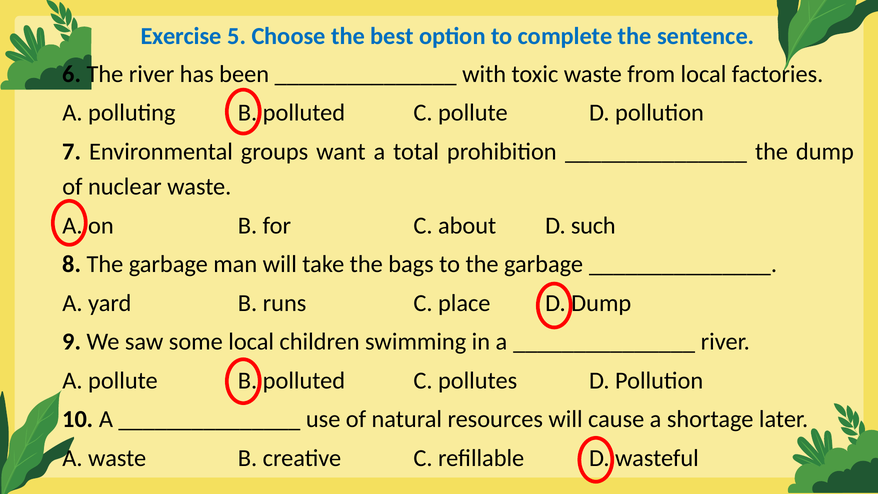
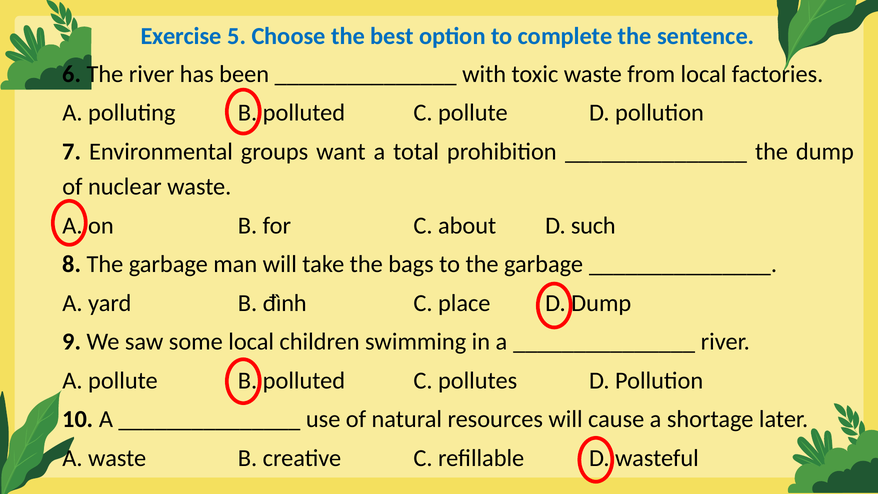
runs: runs -> đình (285, 303)
